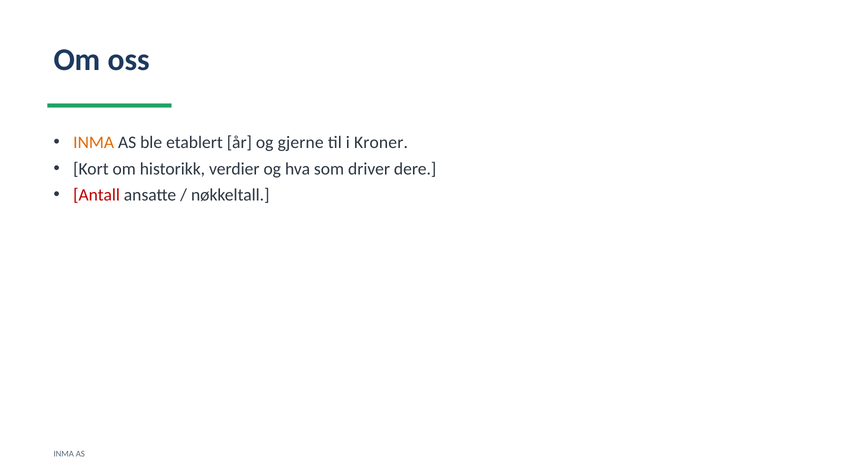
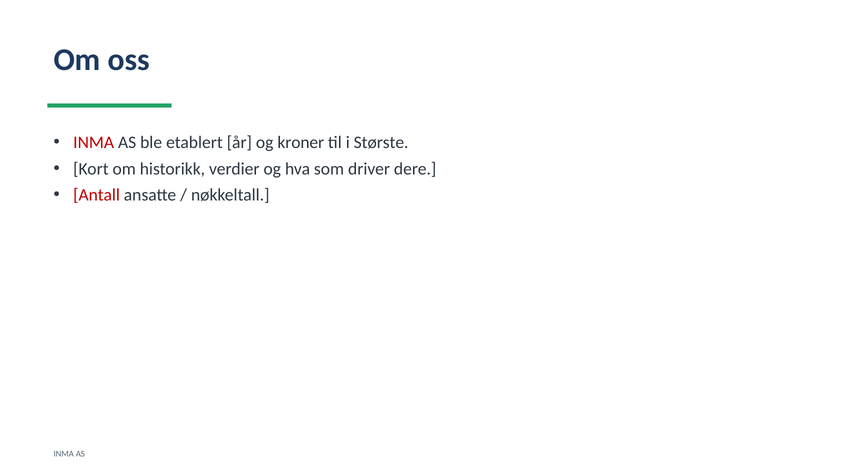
INMA colour: orange -> red (94, 142)
gjerne: gjerne -> kroner (301, 142)
Kroner: Kroner -> Største (381, 142)
